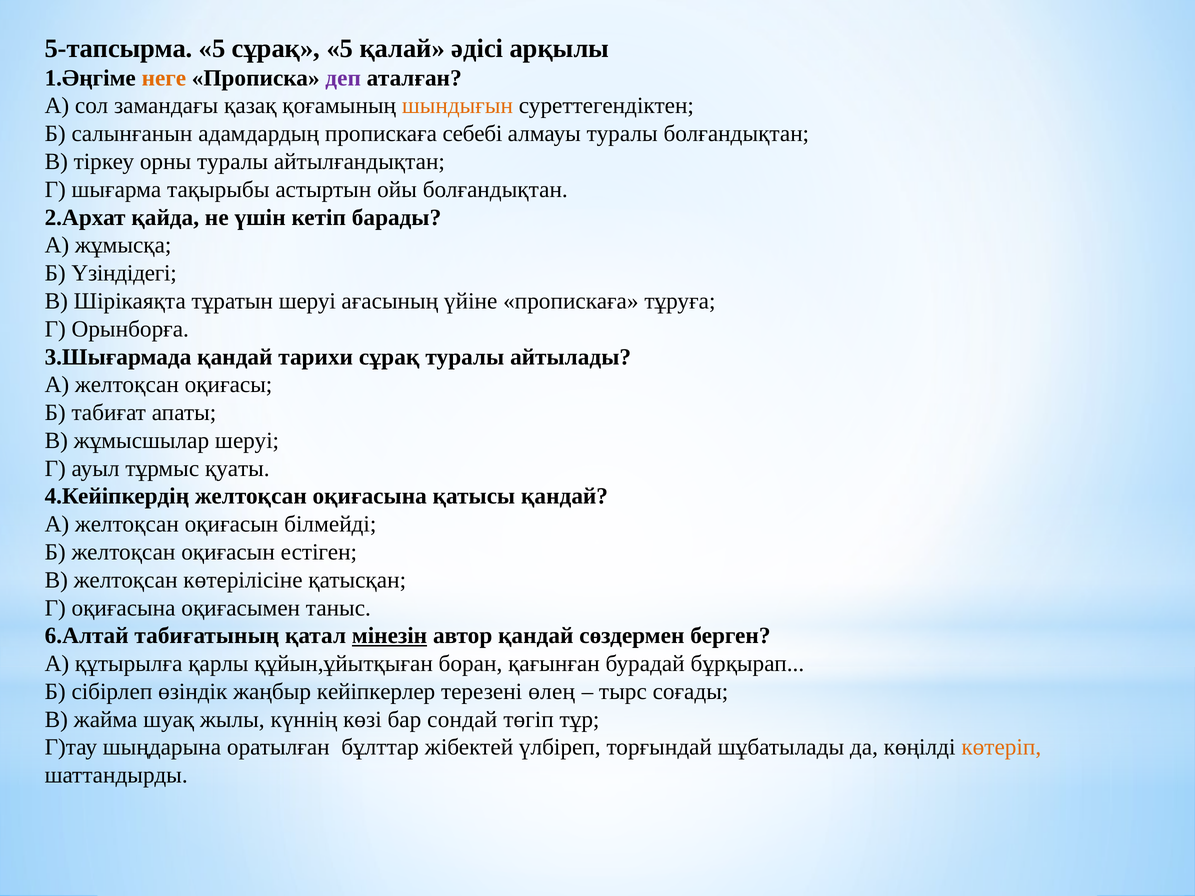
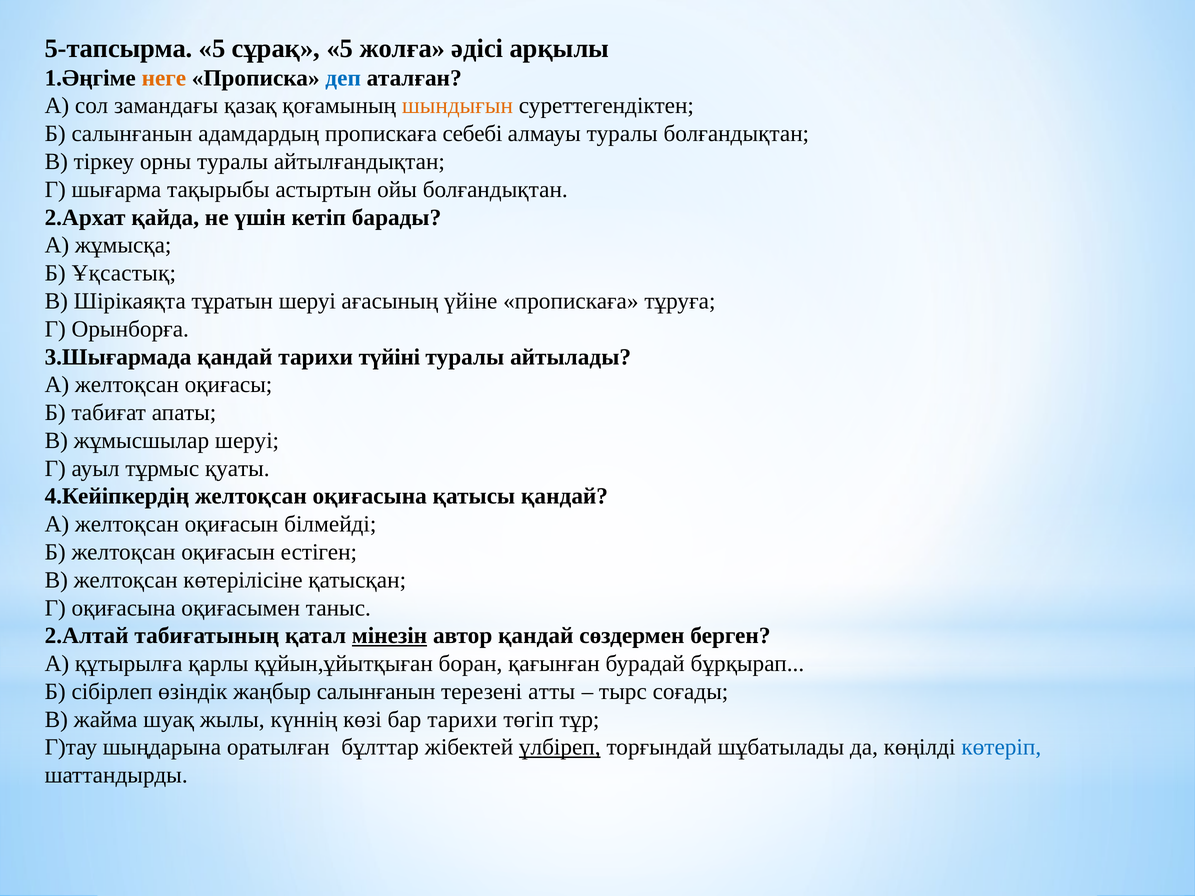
қалай: қалай -> жолға (402, 48)
деп colour: purple -> blue (343, 78)
Үзіндідегі: Үзіндідегі -> Ұқсастық (124, 273)
тарихи сұрақ: сұрақ -> түйіні (389, 357)
6.Алтай: 6.Алтай -> 2.Алтай (87, 636)
жаңбыр кейіпкерлер: кейіпкерлер -> салынғанын (376, 692)
өлең: өлең -> атты (552, 692)
бар сондай: сондай -> тарихи (462, 720)
үлбіреп underline: none -> present (560, 748)
көтеріп colour: orange -> blue (1001, 748)
